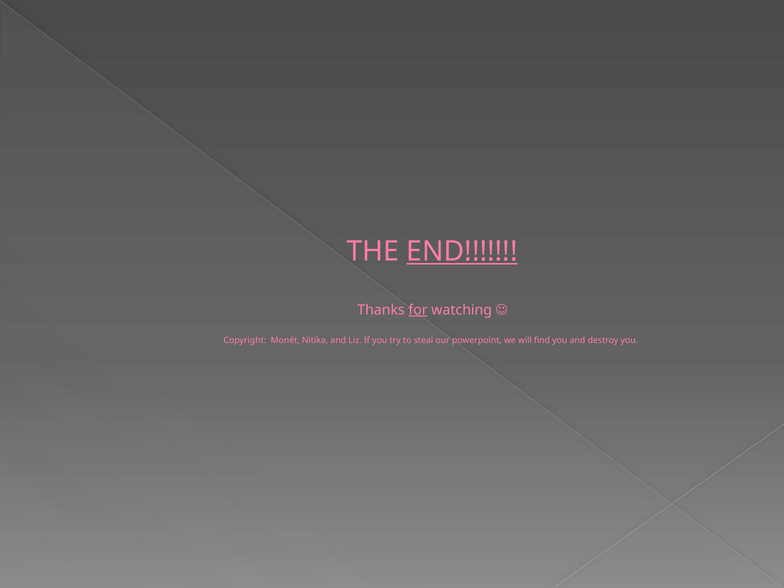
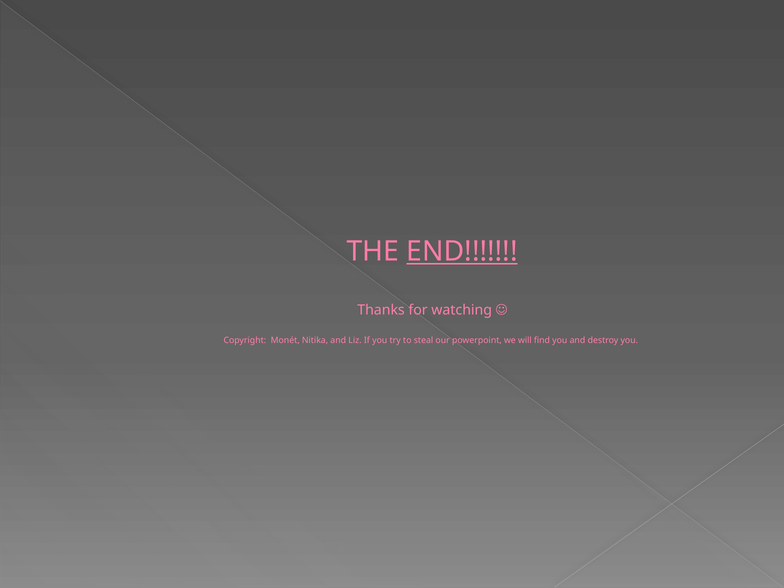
for underline: present -> none (418, 310)
